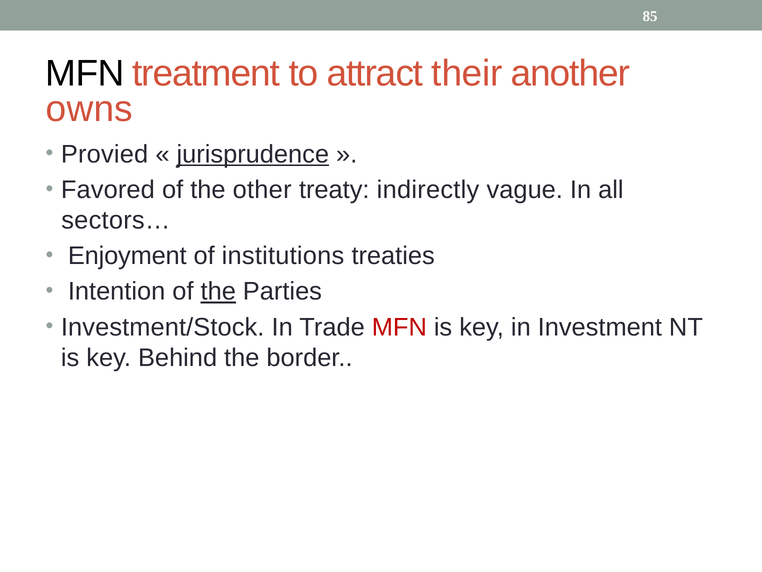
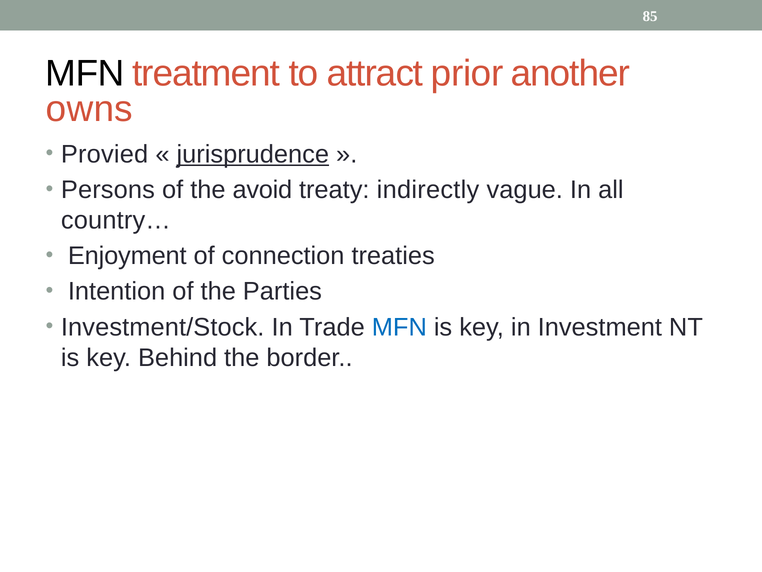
their: their -> prior (467, 73)
Favored: Favored -> Persons (108, 190)
other: other -> avoid (262, 190)
sectors…: sectors… -> country… (116, 220)
institutions: institutions -> connection (283, 256)
the underline: present -> none (218, 291)
MFN colour: red -> blue (399, 327)
